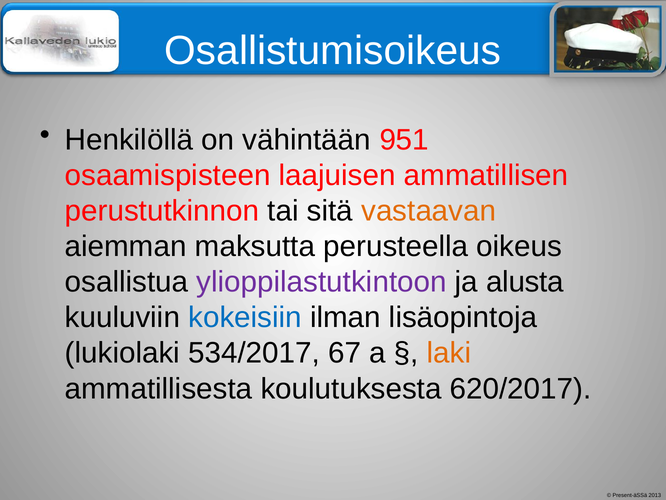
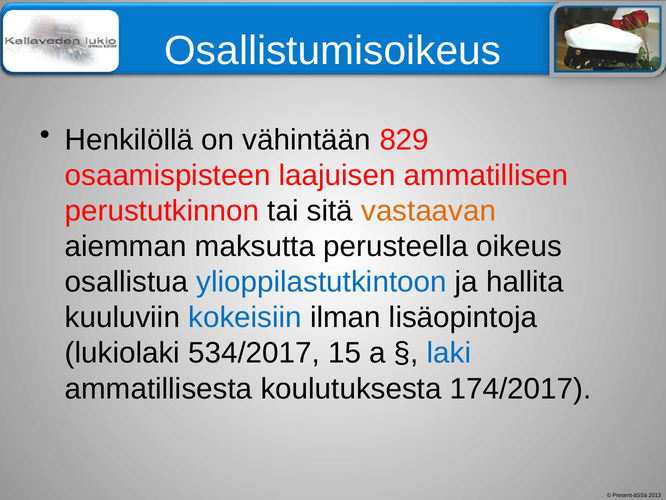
951: 951 -> 829 (404, 140)
ylioppilastutkintoon colour: purple -> blue (322, 282)
alusta: alusta -> hallita (525, 282)
67: 67 -> 15 (345, 353)
laki colour: orange -> blue (449, 353)
620/2017: 620/2017 -> 174/2017 (521, 388)
